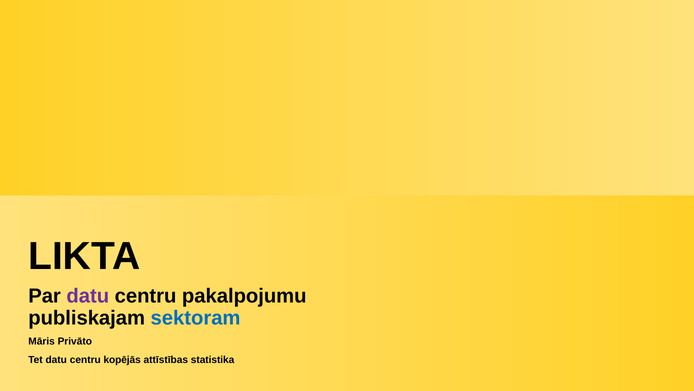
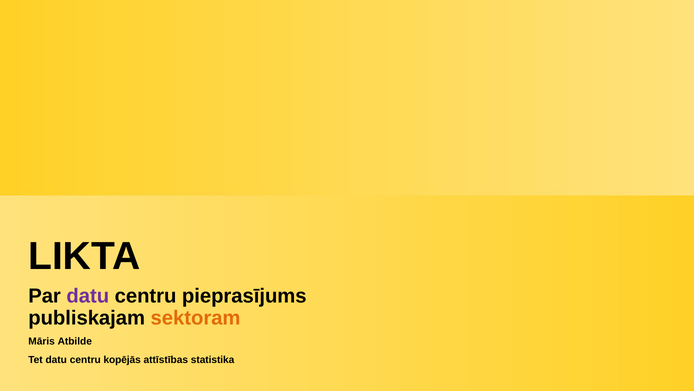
pakalpojumu: pakalpojumu -> pieprasījums (244, 295)
sektoram colour: blue -> orange (196, 317)
Privāto: Privāto -> Atbilde (75, 341)
